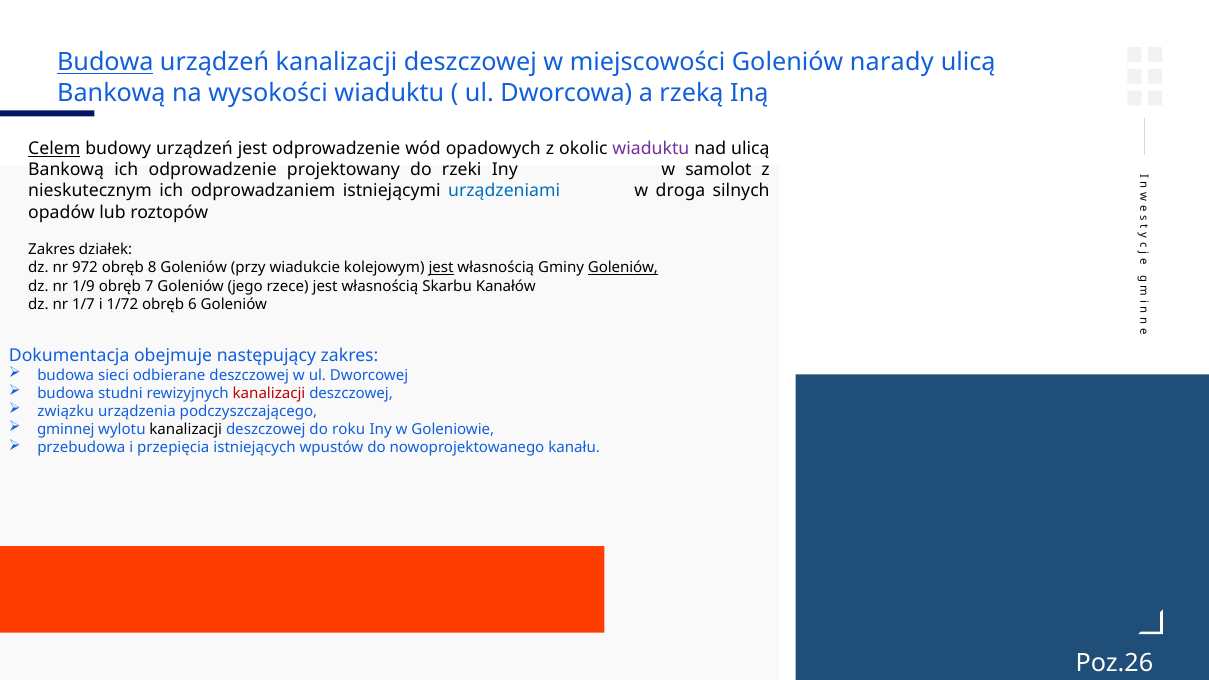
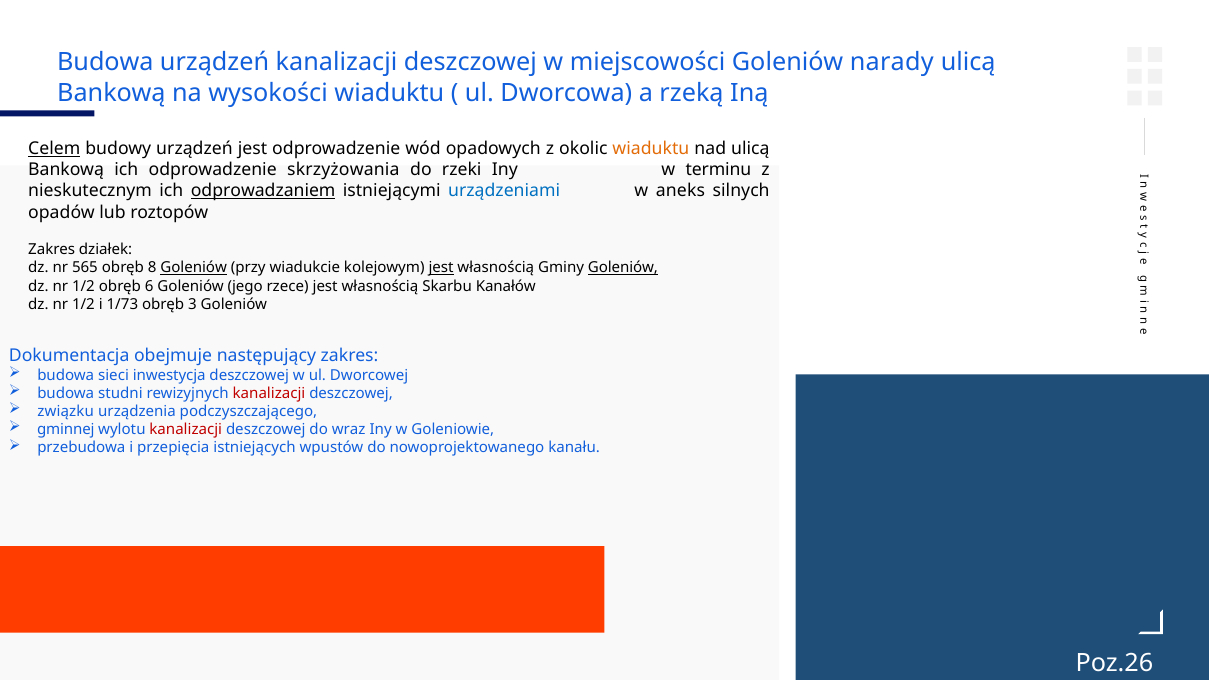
Budowa underline: present -> none (105, 63)
wiaduktu colour: purple -> orange (651, 149)
projektowany: projektowany -> skrzyżowania (343, 170)
samolot: samolot -> terminu (718, 170)
odprowadzaniem underline: none -> present (263, 191)
droga: droga -> aneks (680, 191)
972: 972 -> 565 (85, 268)
Goleniów underline: none -> present (194, 268)
1/9: 1/9 -> 1/2 (83, 286)
7: 7 -> 6 (149, 286)
1/7: 1/7 -> 1/2 (83, 304)
1/72: 1/72 -> 1/73 (122, 304)
6: 6 -> 3 (192, 304)
odbierane: odbierane -> inwestycja (169, 375)
kanalizacji colour: black -> red (186, 429)
roku: roku -> wraz (349, 429)
